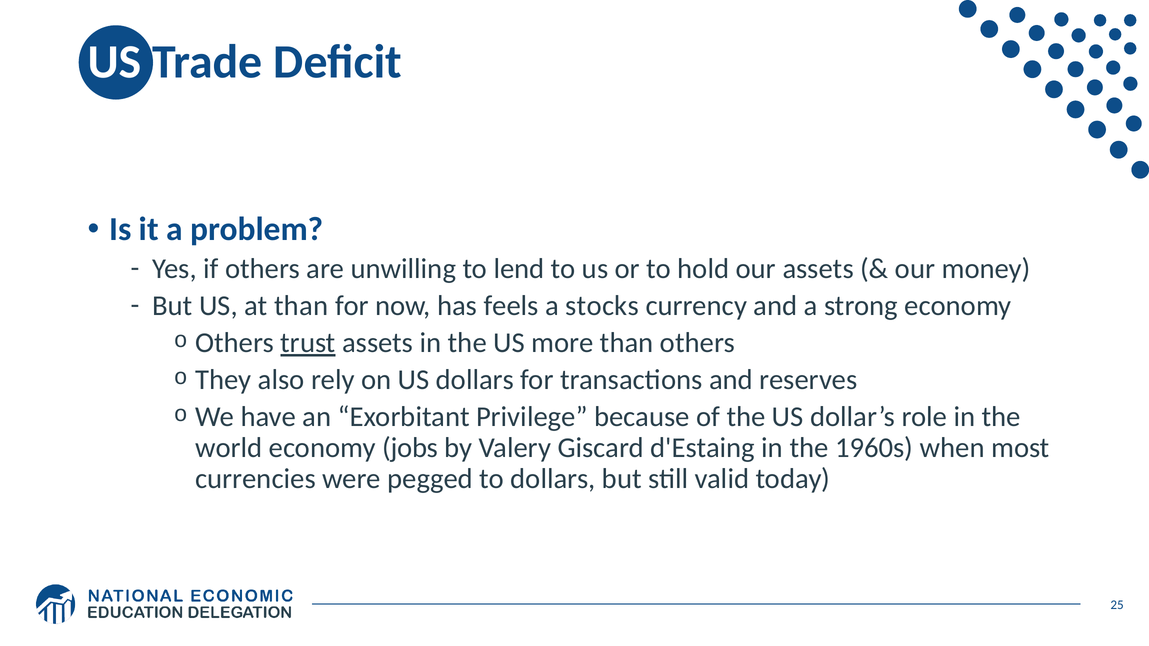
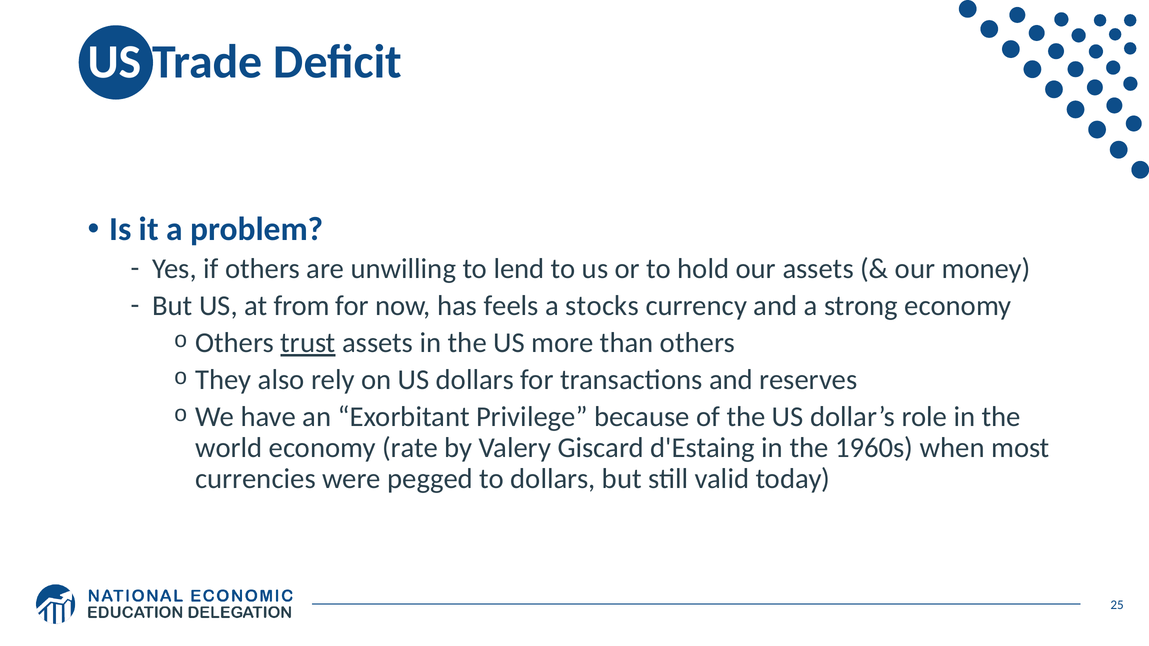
at than: than -> from (302, 306)
jobs: jobs -> rate (410, 448)
